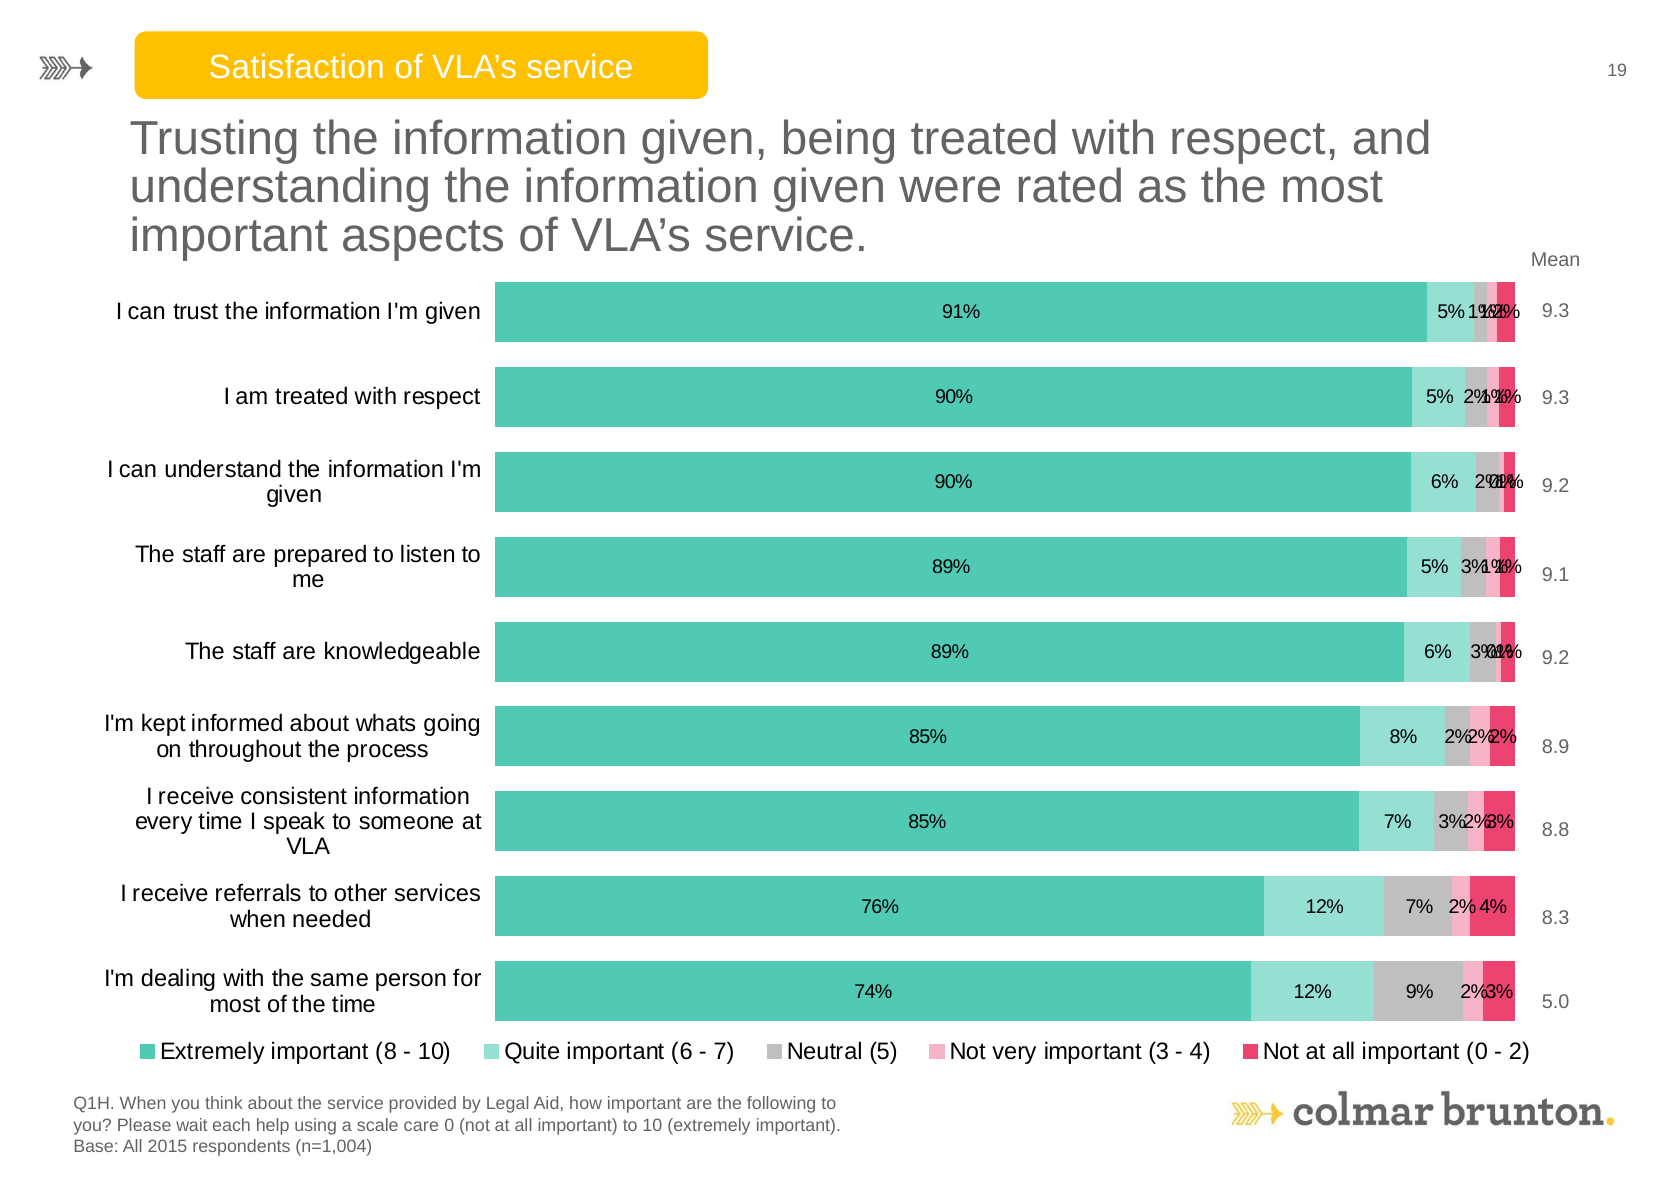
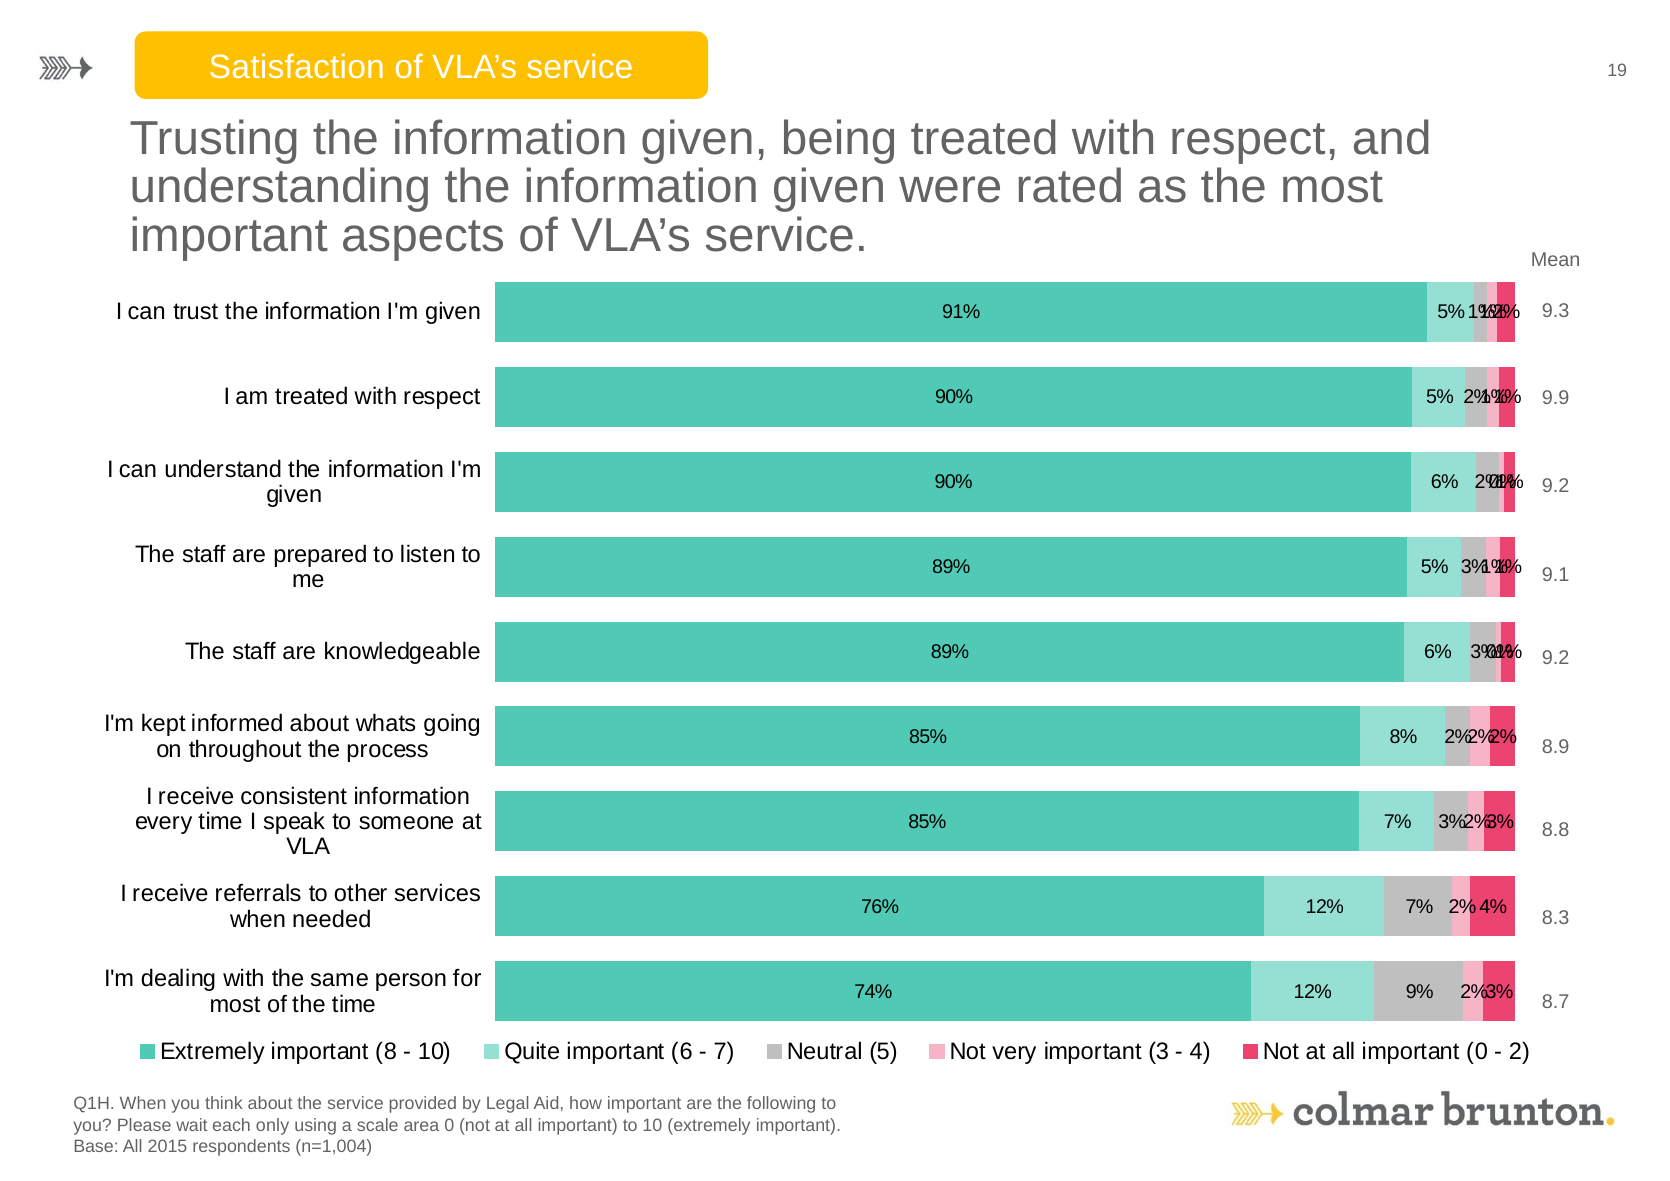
9.3: 9.3 -> 9.9 (1556, 398)
5.0: 5.0 -> 8.7 (1556, 1001)
help: help -> only (273, 1125)
care: care -> area (421, 1125)
